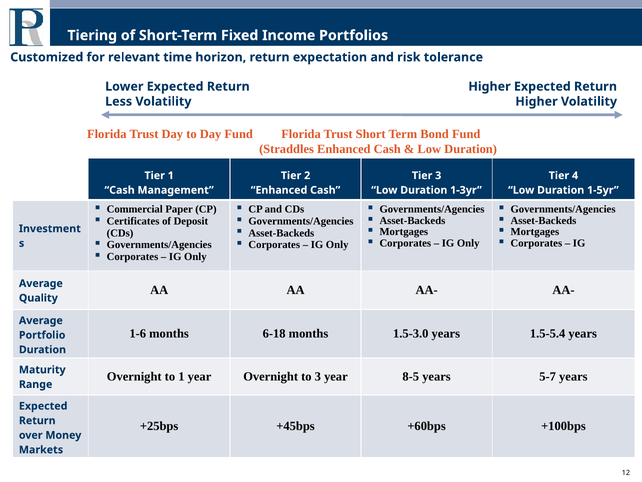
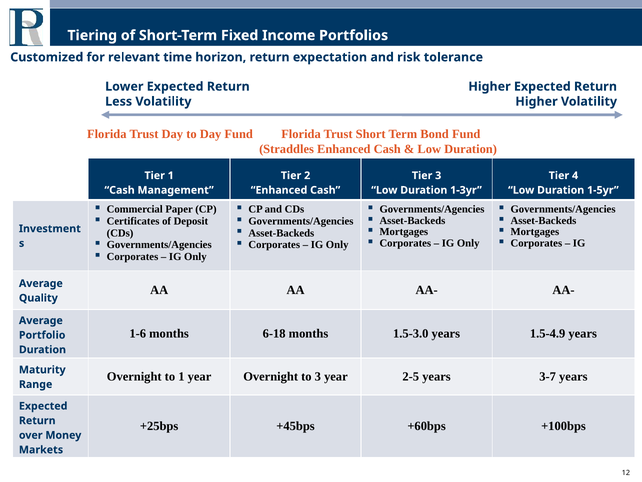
1.5-5.4: 1.5-5.4 -> 1.5-4.9 (548, 333)
8-5: 8-5 -> 2-5 (411, 376)
5-7: 5-7 -> 3-7 (548, 376)
